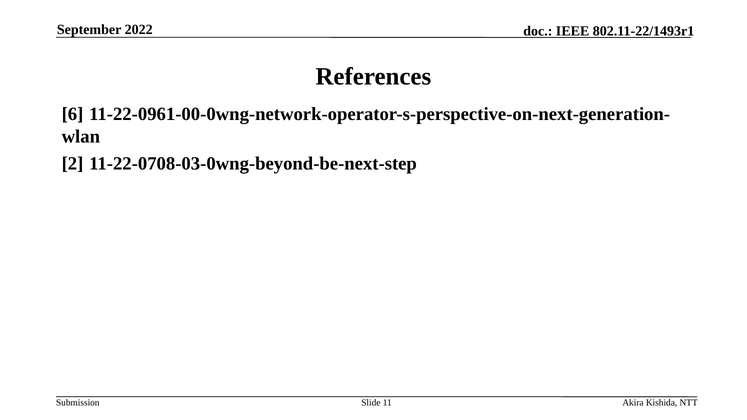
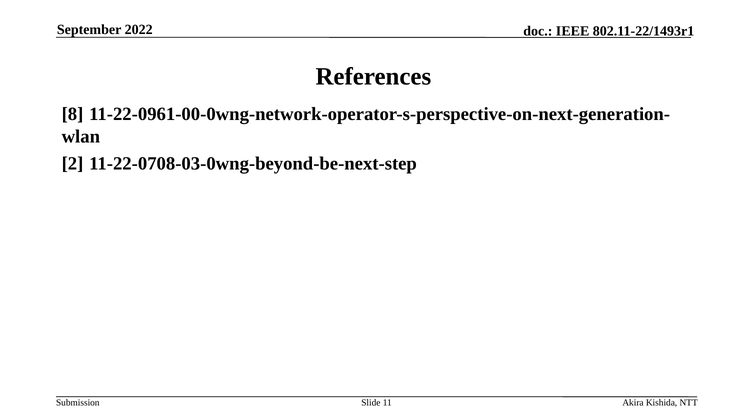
6: 6 -> 8 (73, 114)
